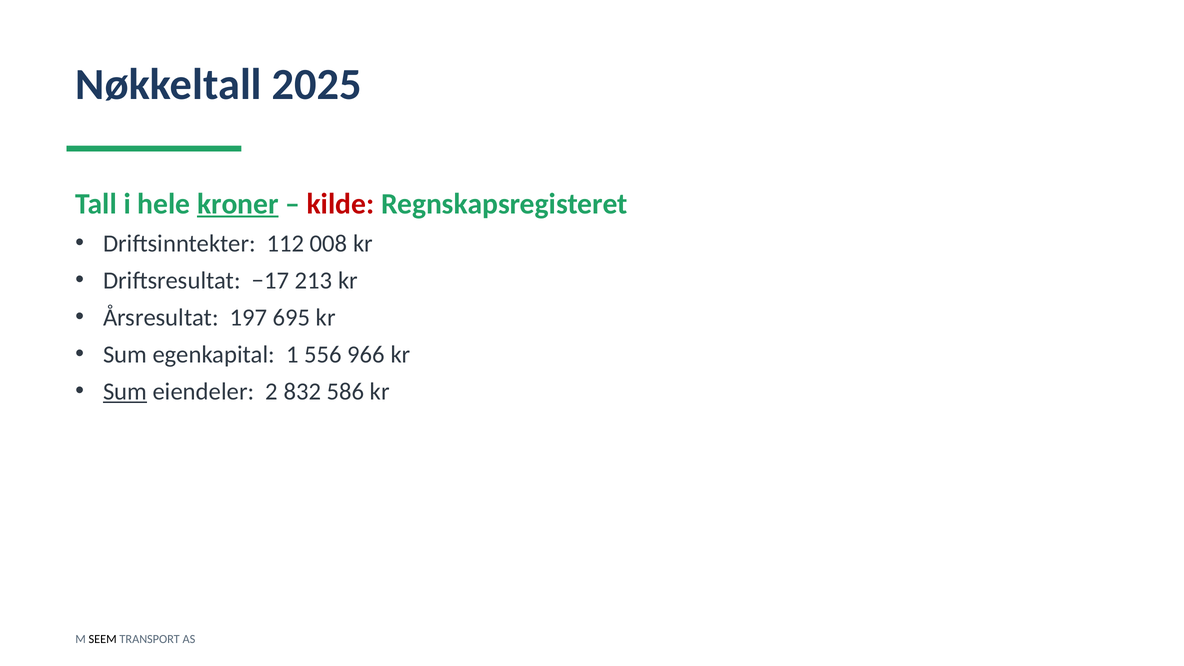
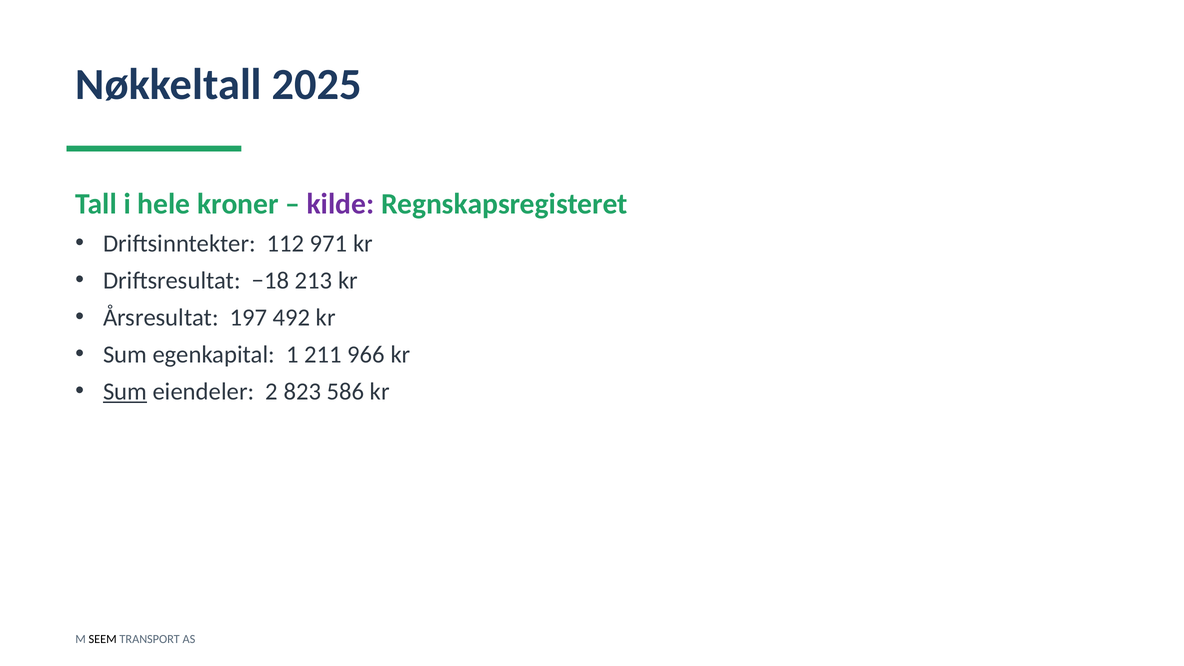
kroner underline: present -> none (238, 204)
kilde colour: red -> purple (340, 204)
008: 008 -> 971 (329, 243)
−17: −17 -> −18 (271, 280)
695: 695 -> 492 (292, 318)
556: 556 -> 211 (323, 355)
832: 832 -> 823 (302, 392)
